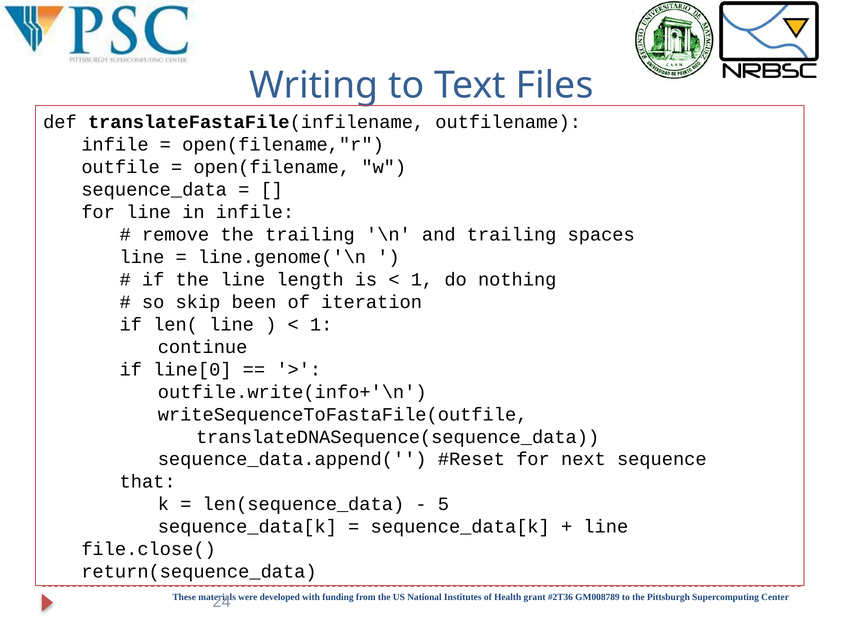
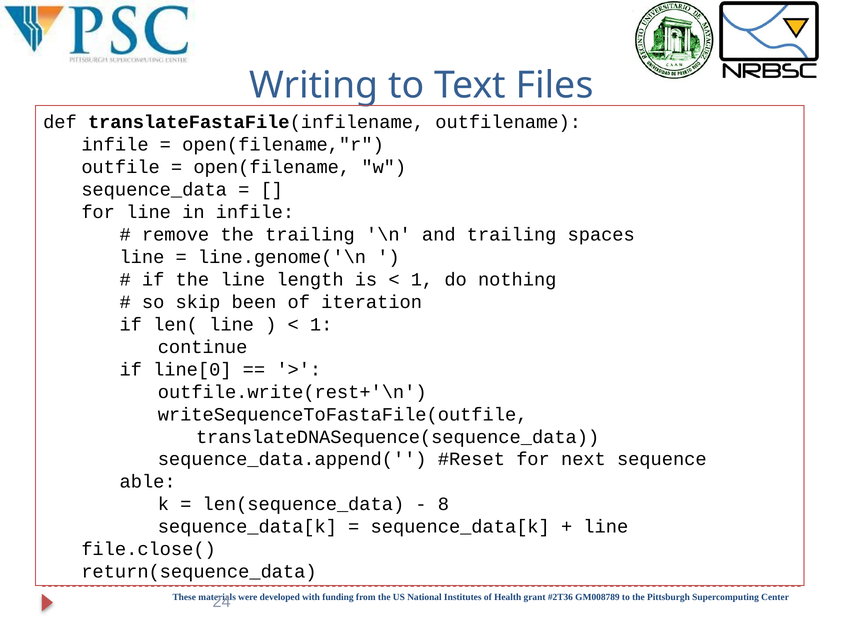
outfile.write(info+'\n: outfile.write(info+'\n -> outfile.write(rest+'\n (292, 391)
that: that -> able (148, 481)
5: 5 -> 8 (443, 504)
